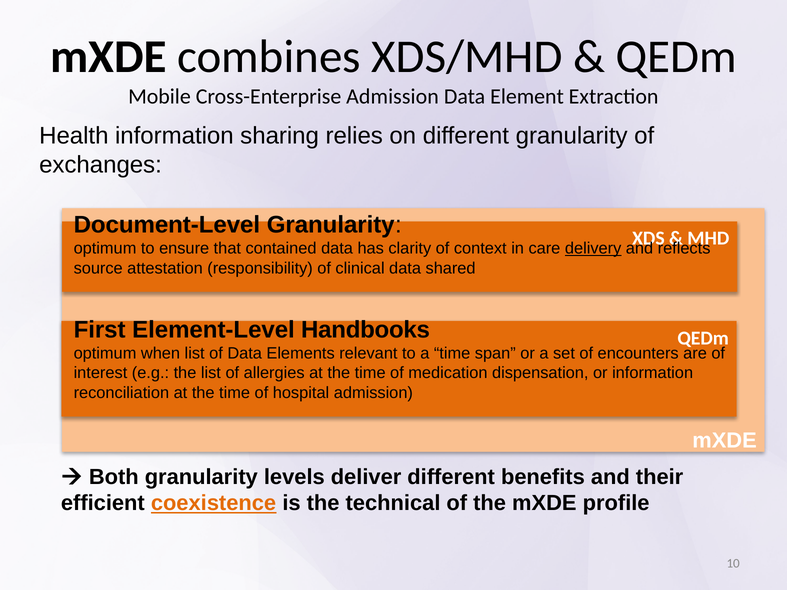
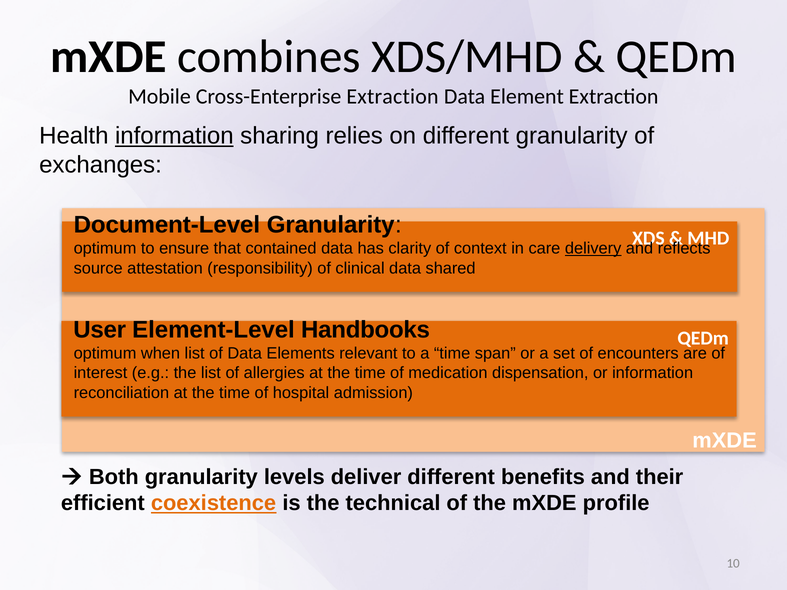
Cross-Enterprise Admission: Admission -> Extraction (392, 96)
information underline: none -> present (174, 136)
First: First -> User (100, 330)
